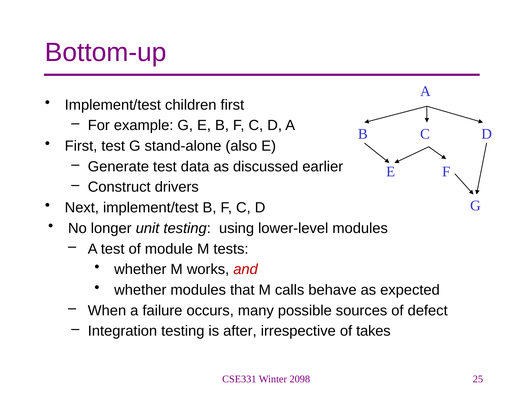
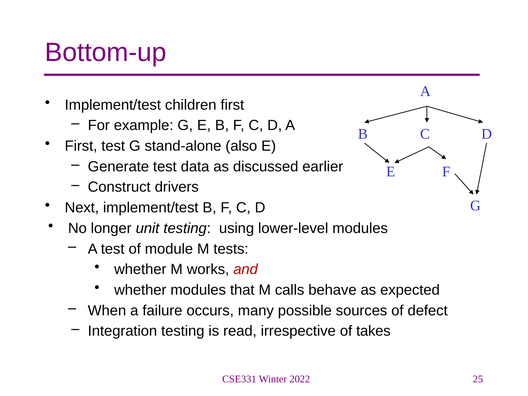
after: after -> read (240, 331)
2098: 2098 -> 2022 (300, 379)
